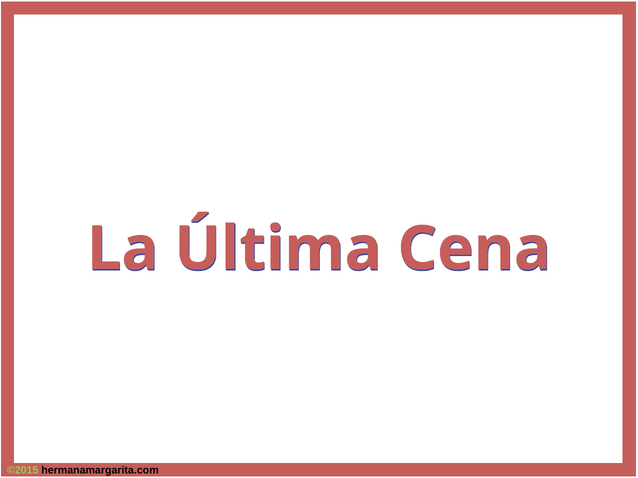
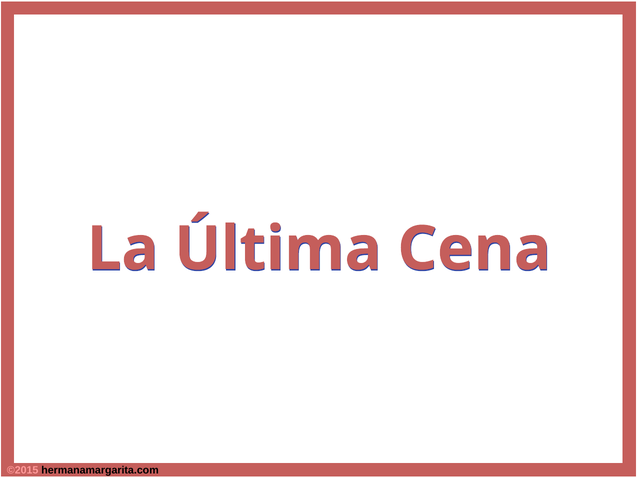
©2015 colour: light green -> pink (23, 471)
